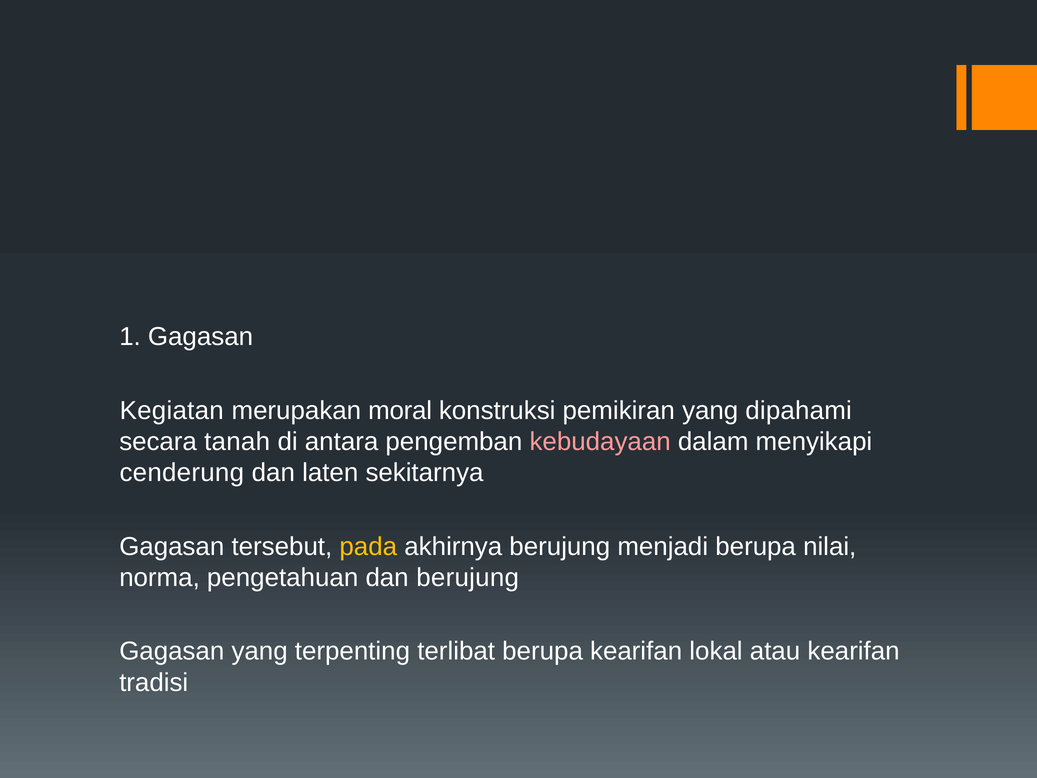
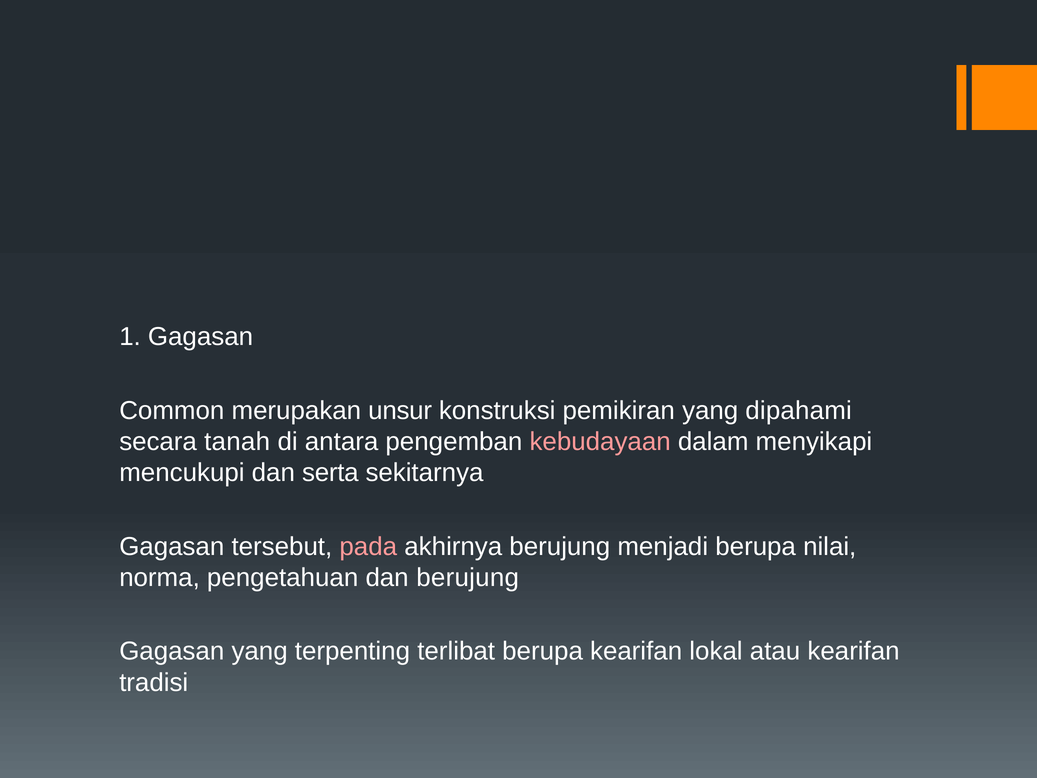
Kegiatan: Kegiatan -> Common (172, 410)
moral: moral -> unsur (400, 410)
cenderung: cenderung -> mencukupi (182, 473)
laten: laten -> serta (330, 473)
pada colour: yellow -> pink (368, 546)
